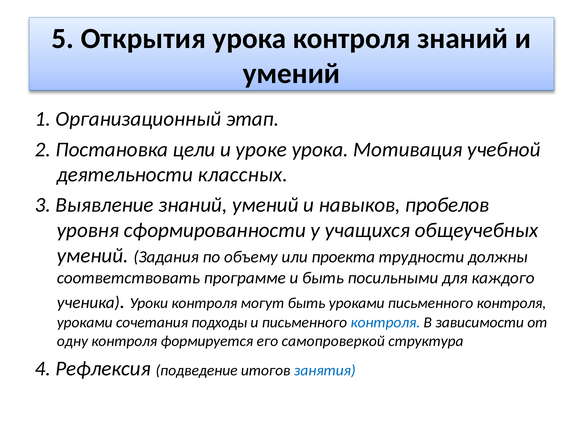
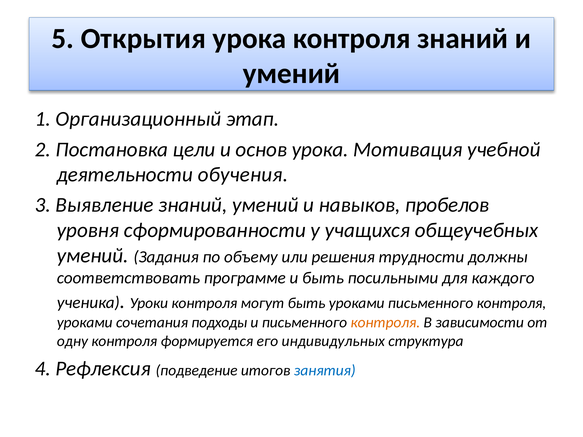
уроке: уроке -> основ (261, 149)
классных: классных -> обучения (243, 175)
проекта: проекта -> решения (343, 257)
контроля colour: blue -> orange (385, 323)
самопроверкой: самопроверкой -> индивидульных (333, 341)
